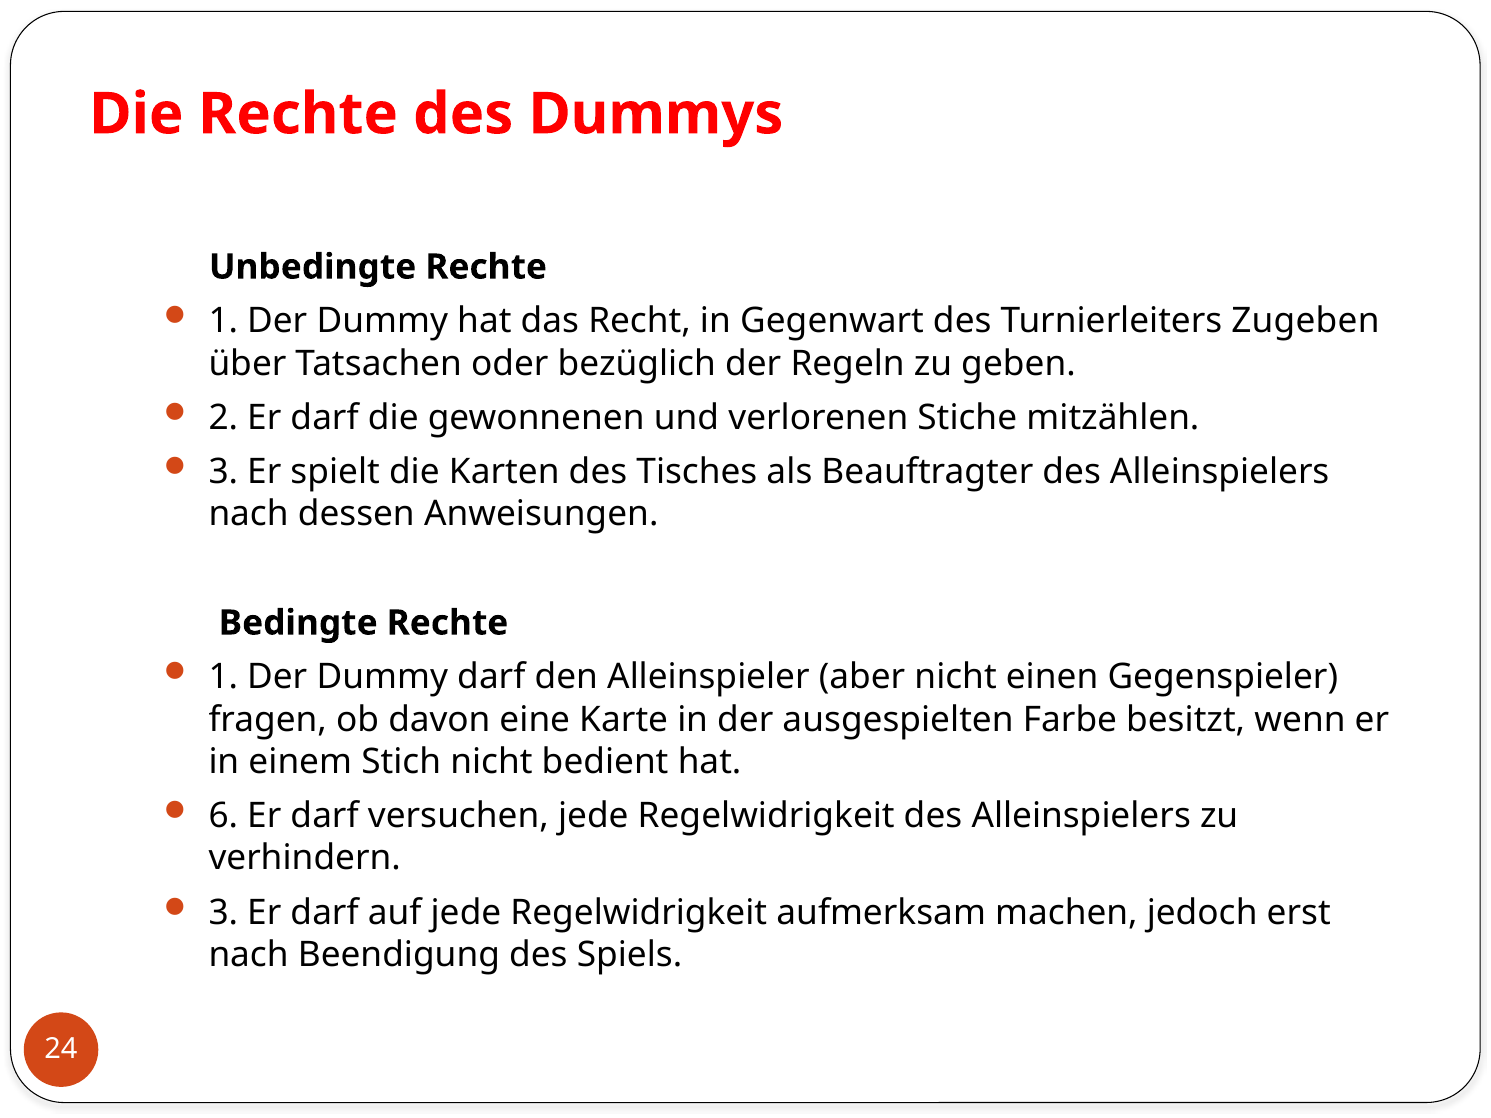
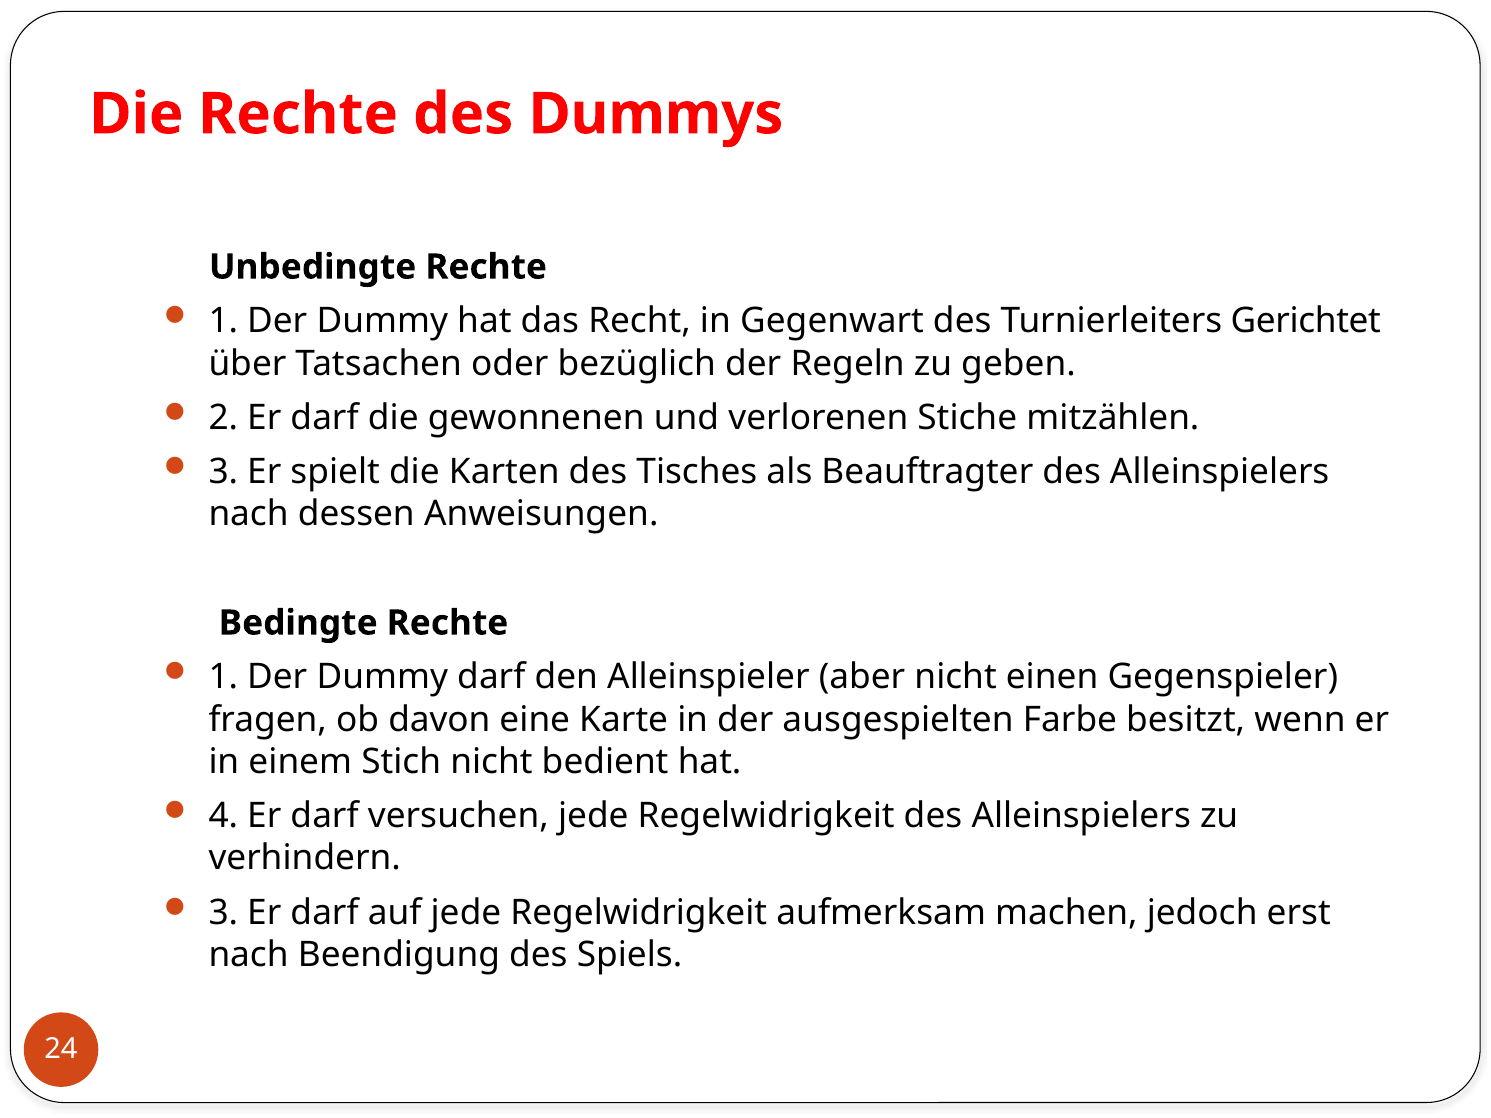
Zugeben: Zugeben -> Gerichtet (1306, 321)
6: 6 -> 4 (223, 816)
